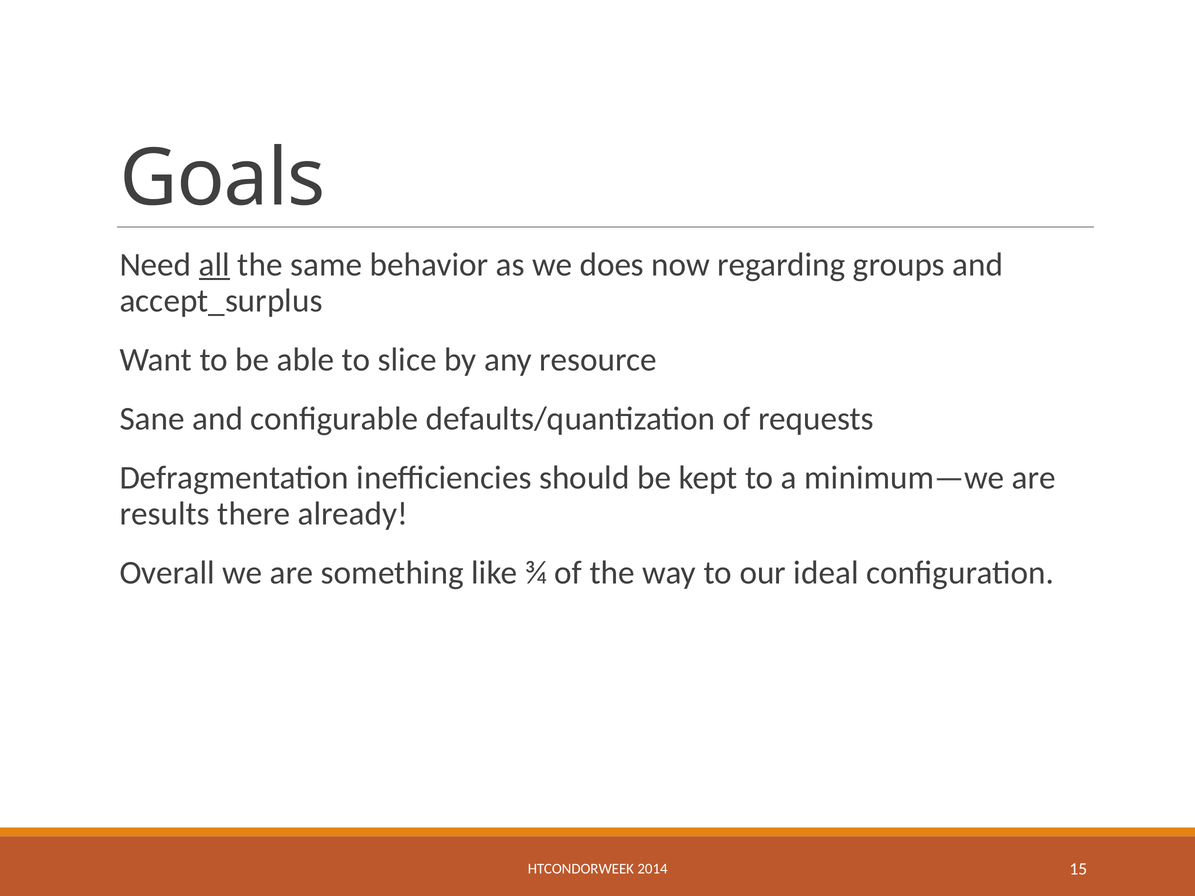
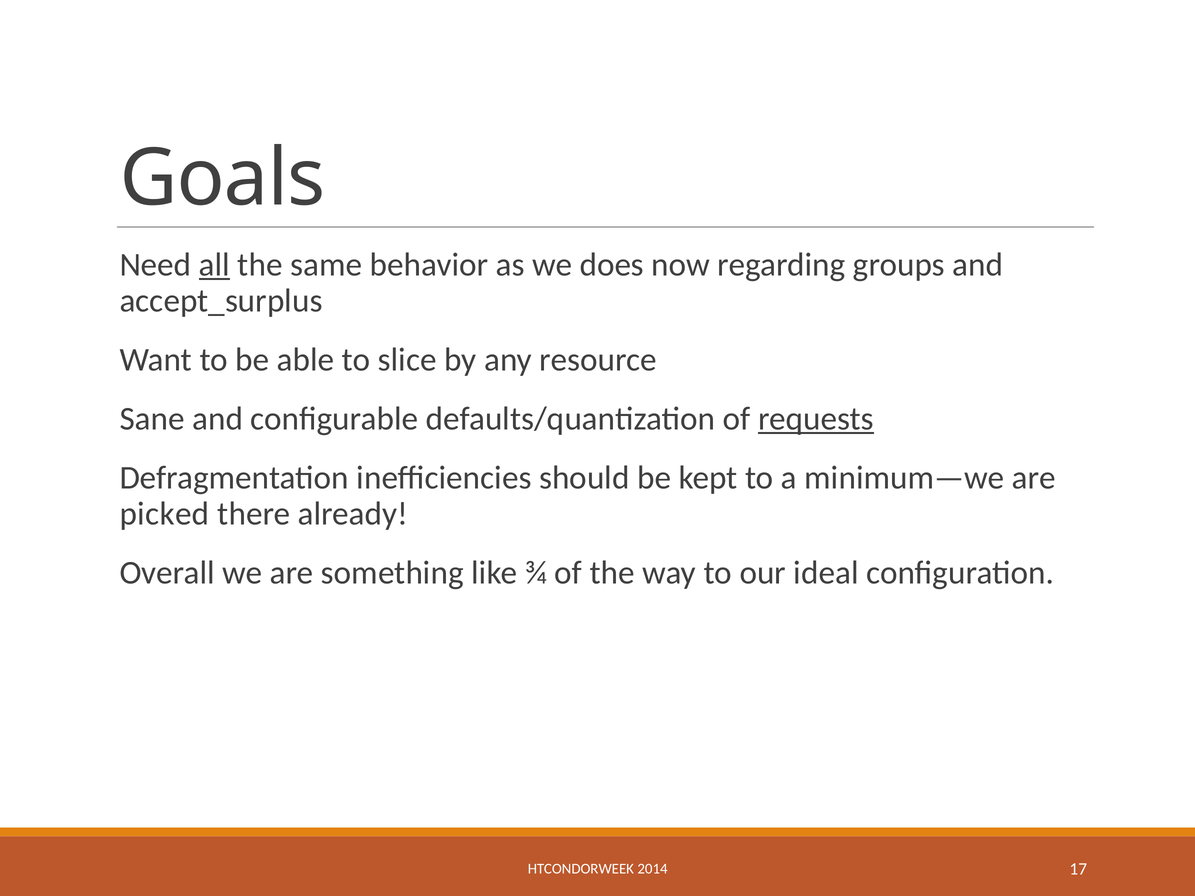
requests underline: none -> present (816, 419)
results: results -> picked (165, 514)
15: 15 -> 17 (1078, 869)
